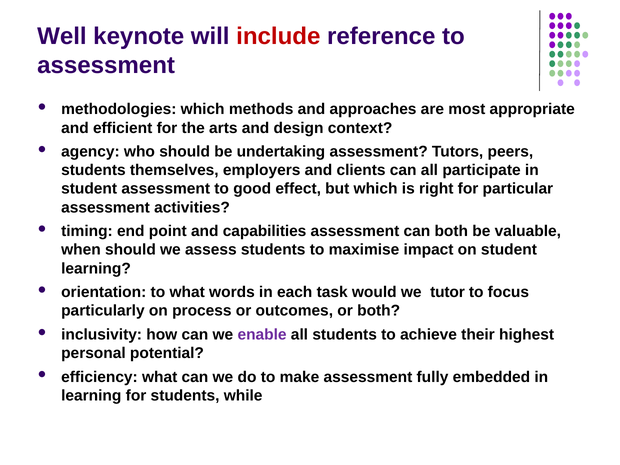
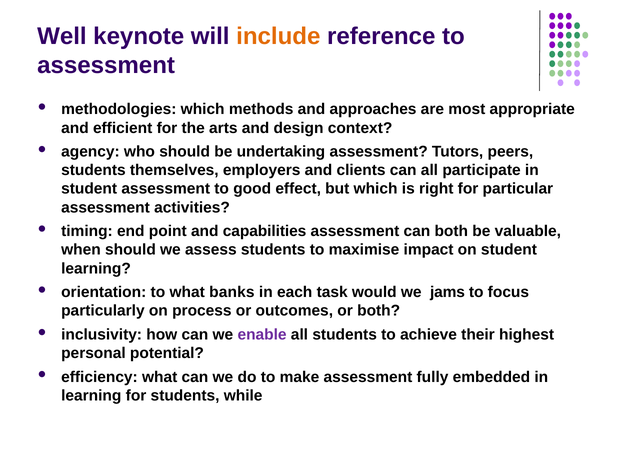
include colour: red -> orange (278, 36)
words: words -> banks (232, 292)
tutor: tutor -> jams (447, 292)
